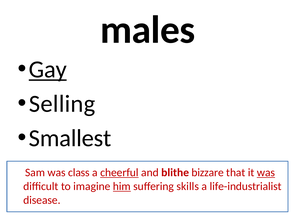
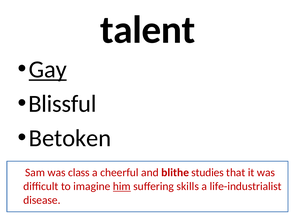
males: males -> talent (148, 30)
Selling: Selling -> Blissful (62, 104)
Smallest: Smallest -> Betoken (70, 138)
cheerful underline: present -> none (119, 173)
bizzare: bizzare -> studies (208, 173)
was underline: present -> none (266, 173)
